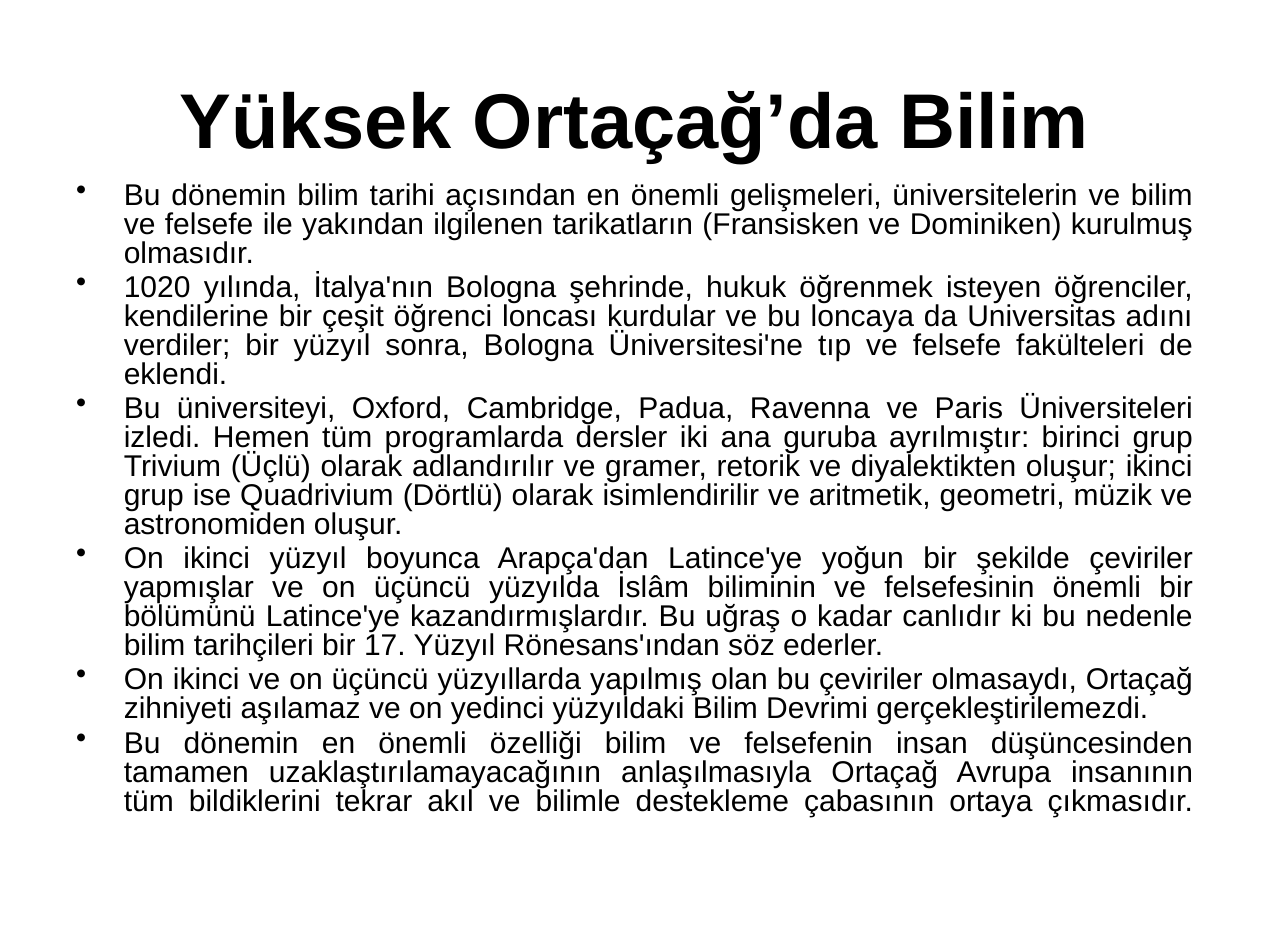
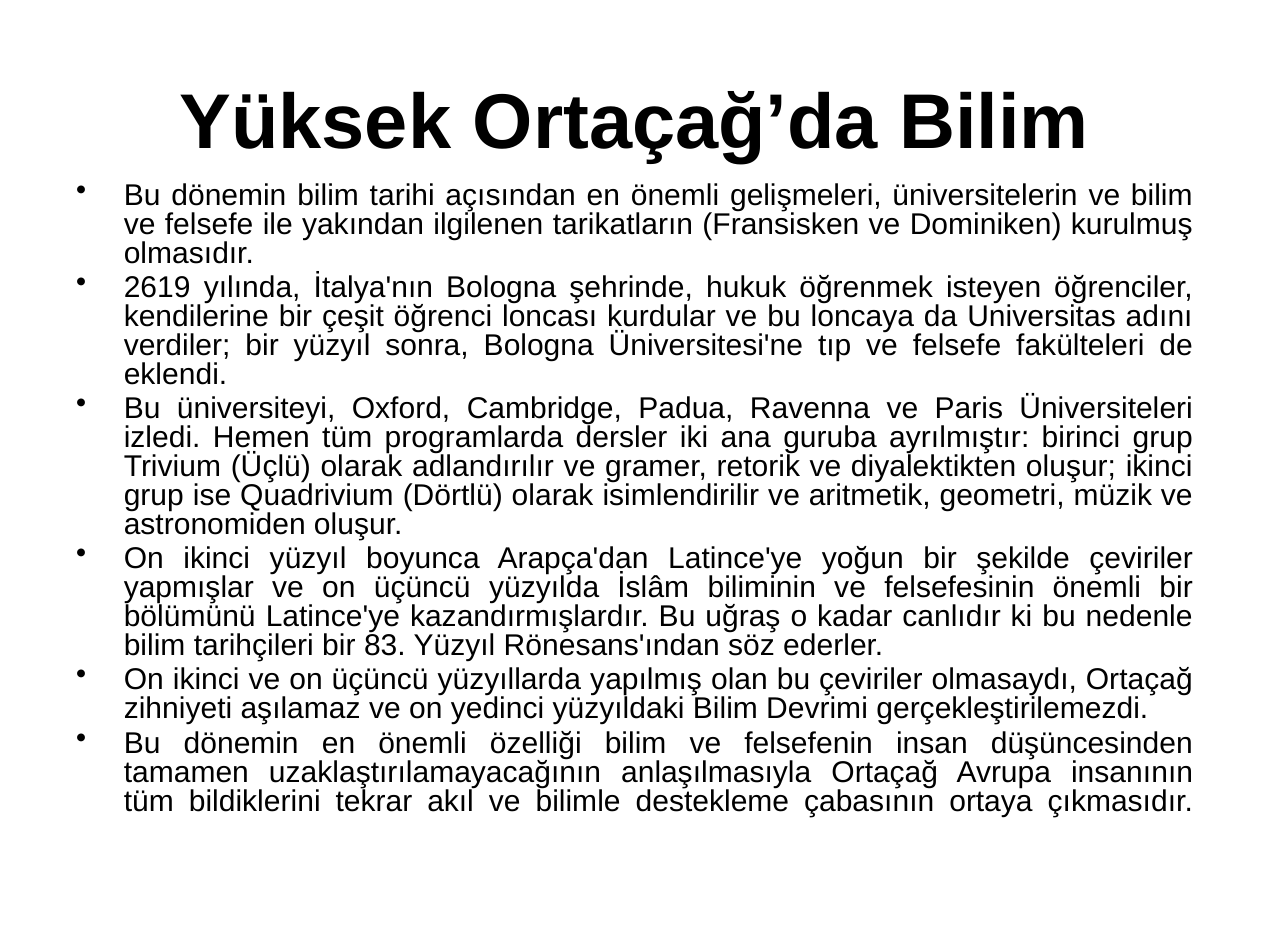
1020: 1020 -> 2619 (157, 288)
17: 17 -> 83 (385, 646)
